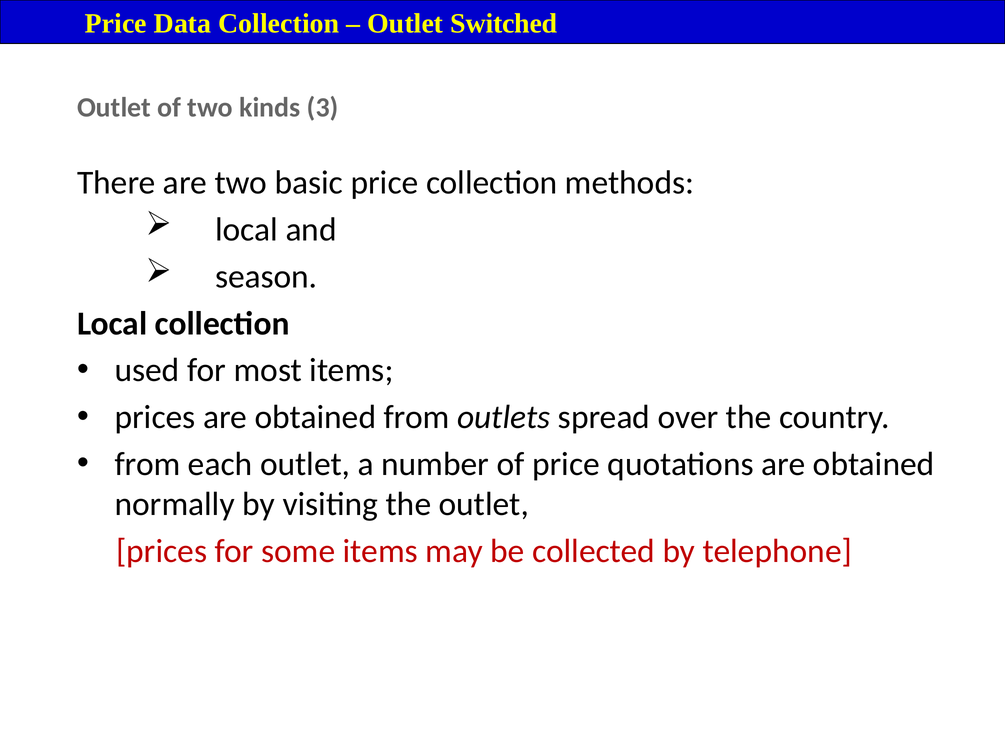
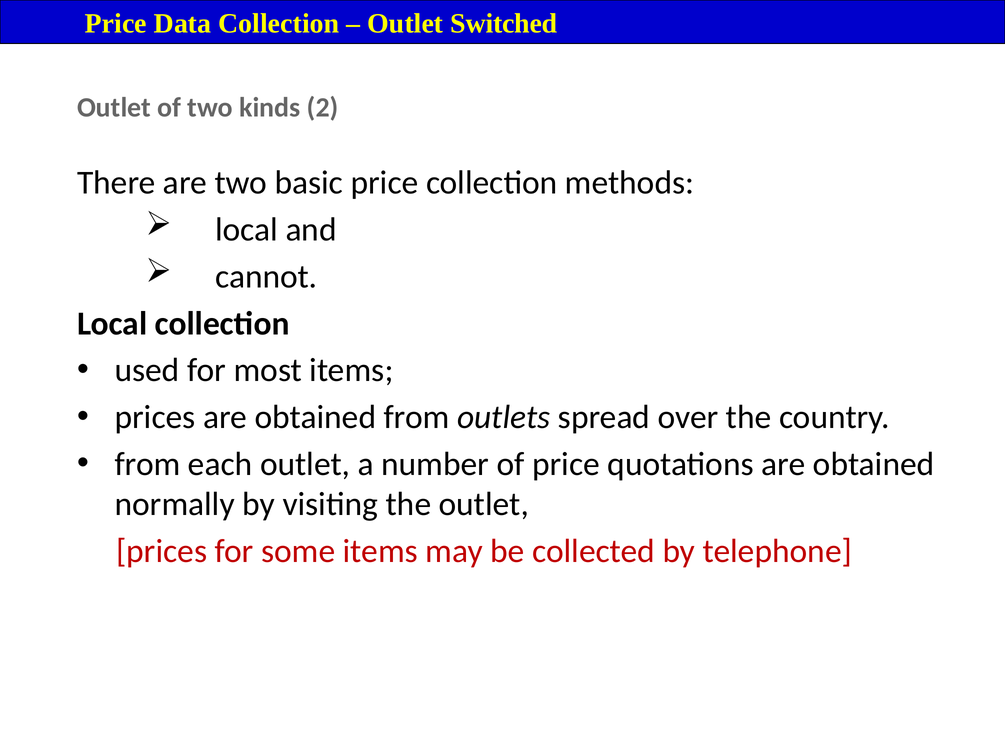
3: 3 -> 2 (323, 107)
season: season -> cannot (266, 277)
